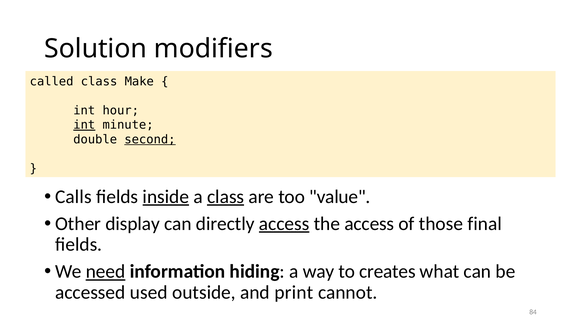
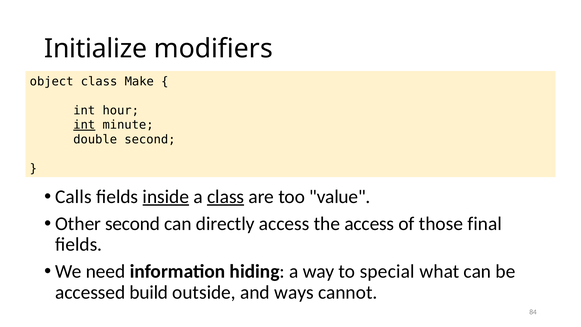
Solution: Solution -> Initialize (96, 49)
called: called -> object (52, 81)
second underline: present -> none (150, 139)
Other display: display -> second (133, 224)
access underline: present -> none (284, 224)
need underline: present -> none (105, 271)
creates: creates -> special (387, 271)
used: used -> build (149, 292)
print: print -> ways (294, 292)
